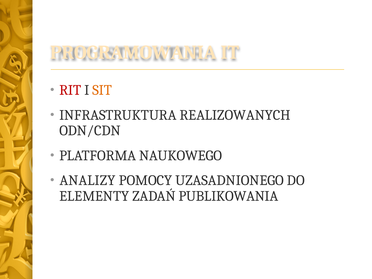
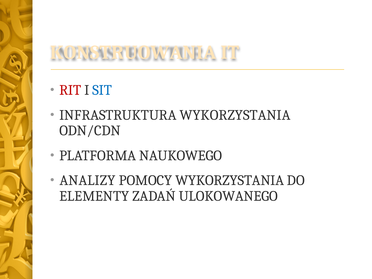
PROGRAMOWANIA: PROGRAMOWANIA -> KONSTRUOWANIA (133, 52)
SIT colour: orange -> blue (102, 90)
INFRASTRUKTURA REALIZOWANYCH: REALIZOWANYCH -> WYKORZYSTANIA (235, 115)
POMOCY UZASADNIONEGO: UZASADNIONEGO -> WYKORZYSTANIA (230, 180)
PUBLIKOWANIA: PUBLIKOWANIA -> ULOKOWANEGO (228, 196)
